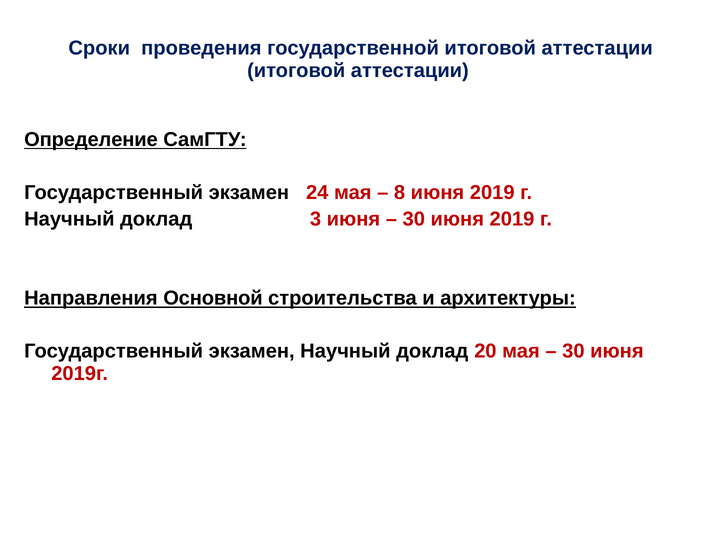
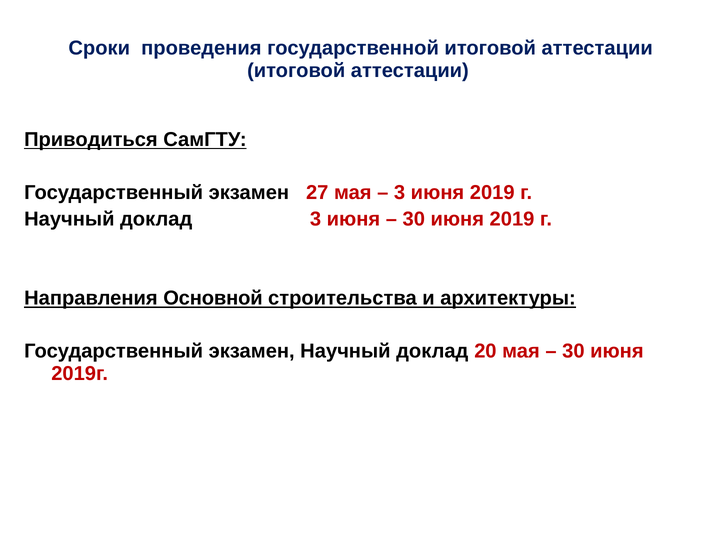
Определение: Определение -> Приводиться (91, 140)
24: 24 -> 27 (317, 193)
8: 8 -> 3 (400, 193)
